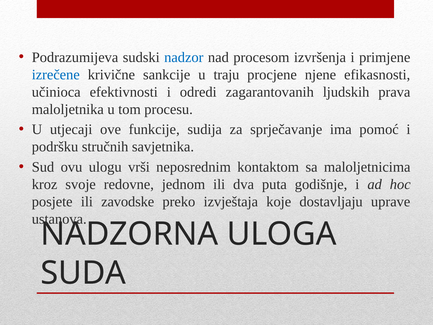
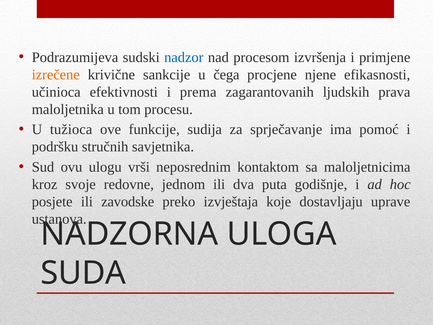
izrečene colour: blue -> orange (56, 75)
traju: traju -> čega (226, 75)
odredi: odredi -> prema (198, 92)
utjecaji: utjecaji -> tužioca (71, 129)
